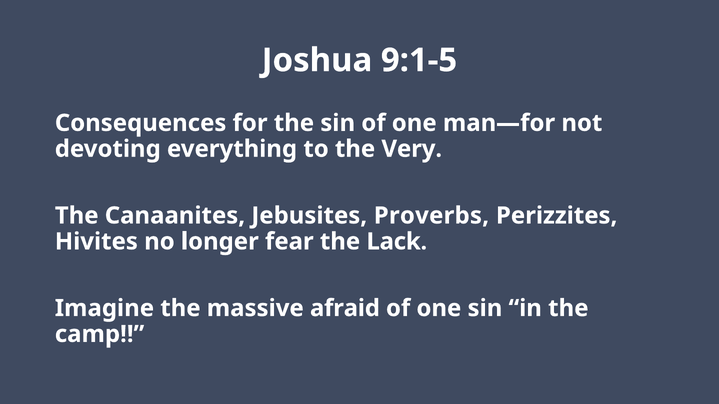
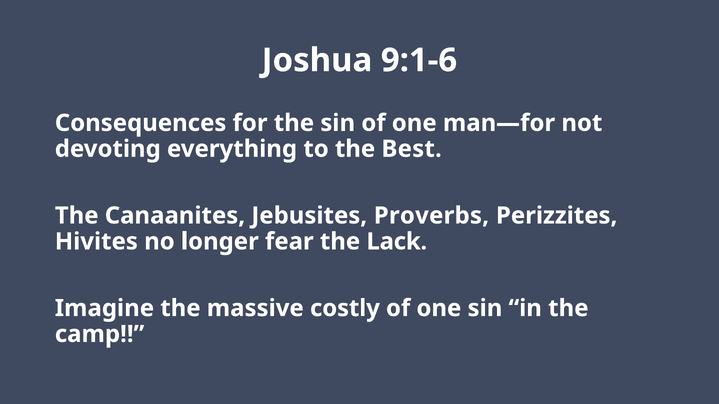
9:1-5: 9:1-5 -> 9:1-6 (419, 60)
Very: Very -> Best (412, 149)
afraid: afraid -> costly (345, 309)
